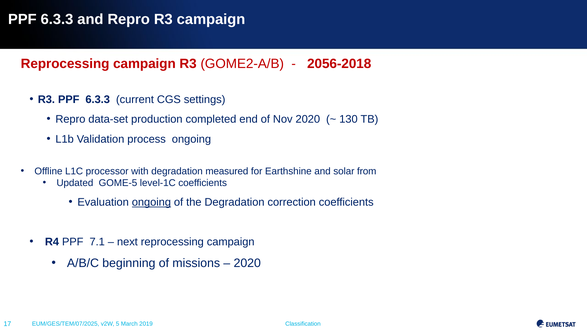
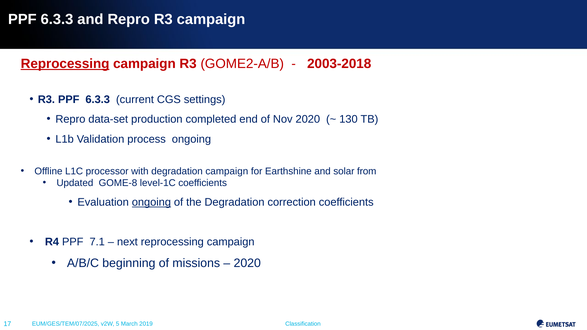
Reprocessing underline: none -> present (65, 64)
2056-2018: 2056-2018 -> 2003-2018 (339, 64)
degradation measured: measured -> campaign (227, 171)
GOME-5: GOME-5 -> GOME-8 (118, 183)
